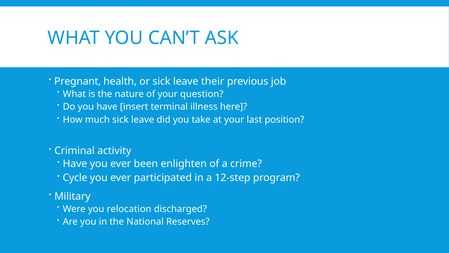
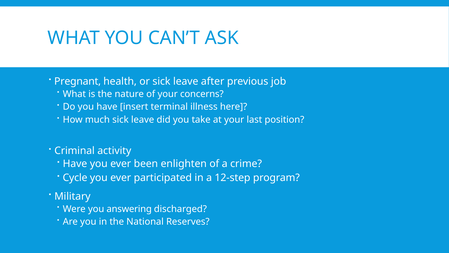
their: their -> after (213, 81)
question: question -> concerns (202, 94)
relocation: relocation -> answering (129, 209)
